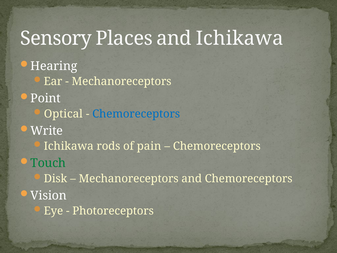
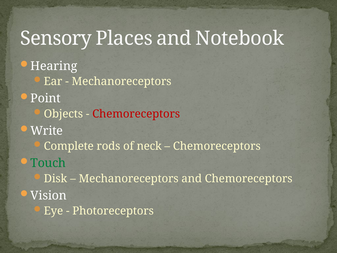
and Ichikawa: Ichikawa -> Notebook (240, 38)
Optical: Optical -> Objects (63, 114)
Chemoreceptors colour: blue -> red (136, 114)
Ichikawa: Ichikawa -> Complete (69, 146)
pain: pain -> neck (149, 146)
